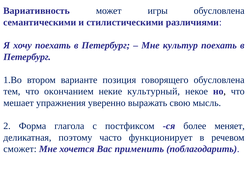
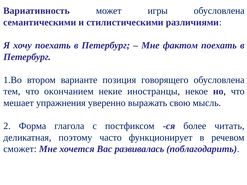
культур: культур -> фактом (180, 45)
культурный: культурный -> иностранцы (154, 92)
меняет: меняет -> читать (229, 126)
применить: применить -> развивалась (139, 149)
